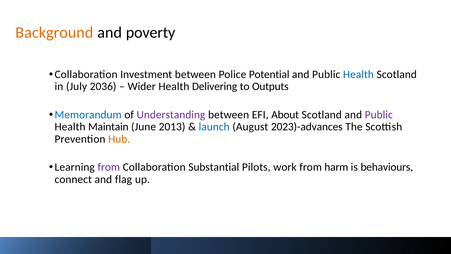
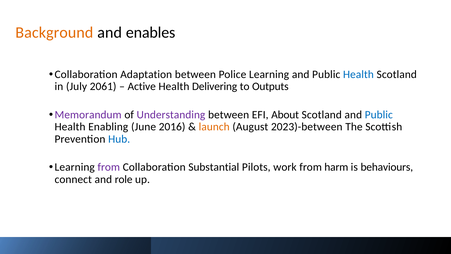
poverty: poverty -> enables (151, 32)
Investment: Investment -> Adaptation (146, 74)
Police Potential: Potential -> Learning (269, 74)
2036: 2036 -> 2061 (103, 86)
Wider: Wider -> Active (142, 86)
Memorandum colour: blue -> purple (88, 115)
Public colour: purple -> blue (379, 115)
Maintain: Maintain -> Enabling (108, 127)
2013: 2013 -> 2016 (172, 127)
launch colour: blue -> orange (214, 127)
2023)-advances: 2023)-advances -> 2023)-between (307, 127)
Hub colour: orange -> blue (119, 139)
flag: flag -> role (124, 179)
